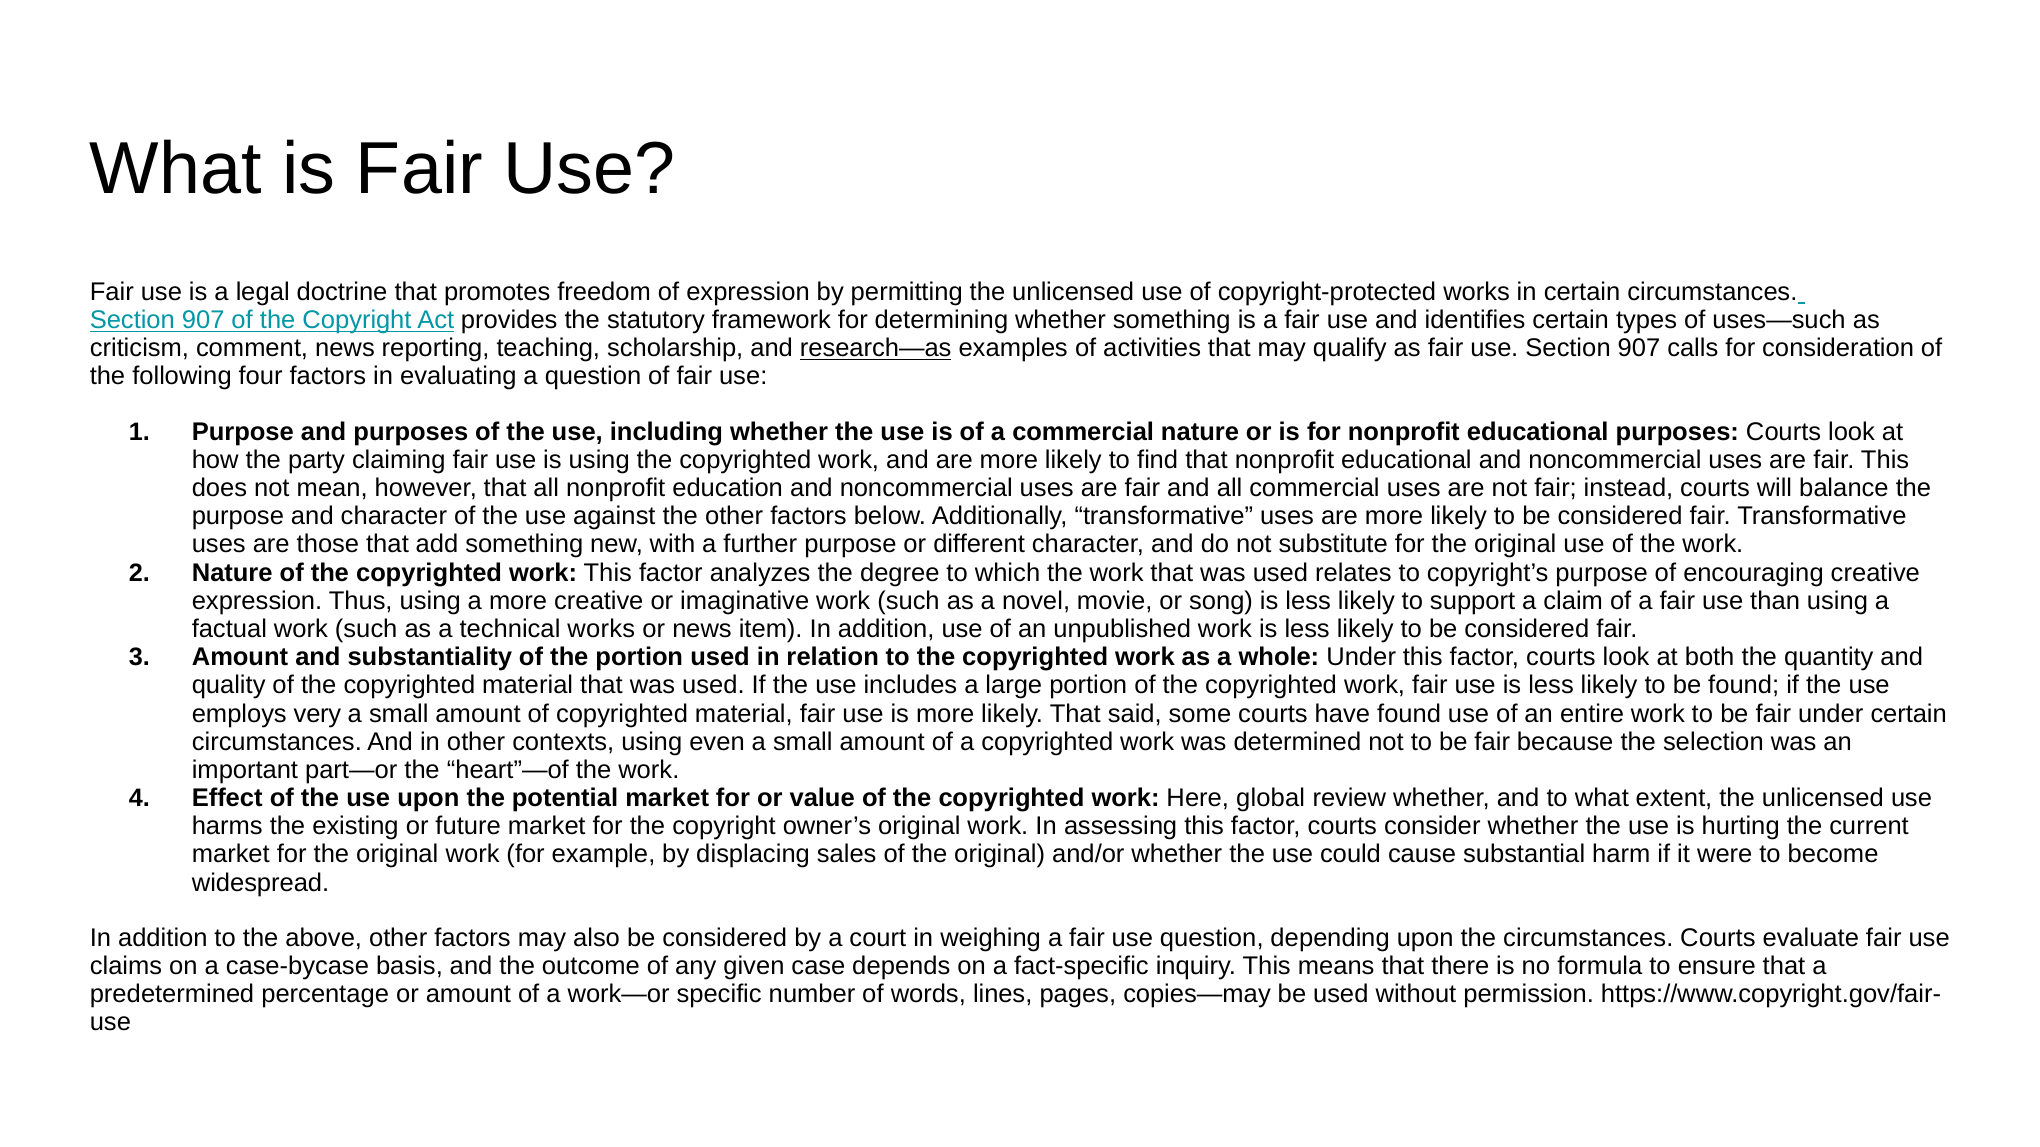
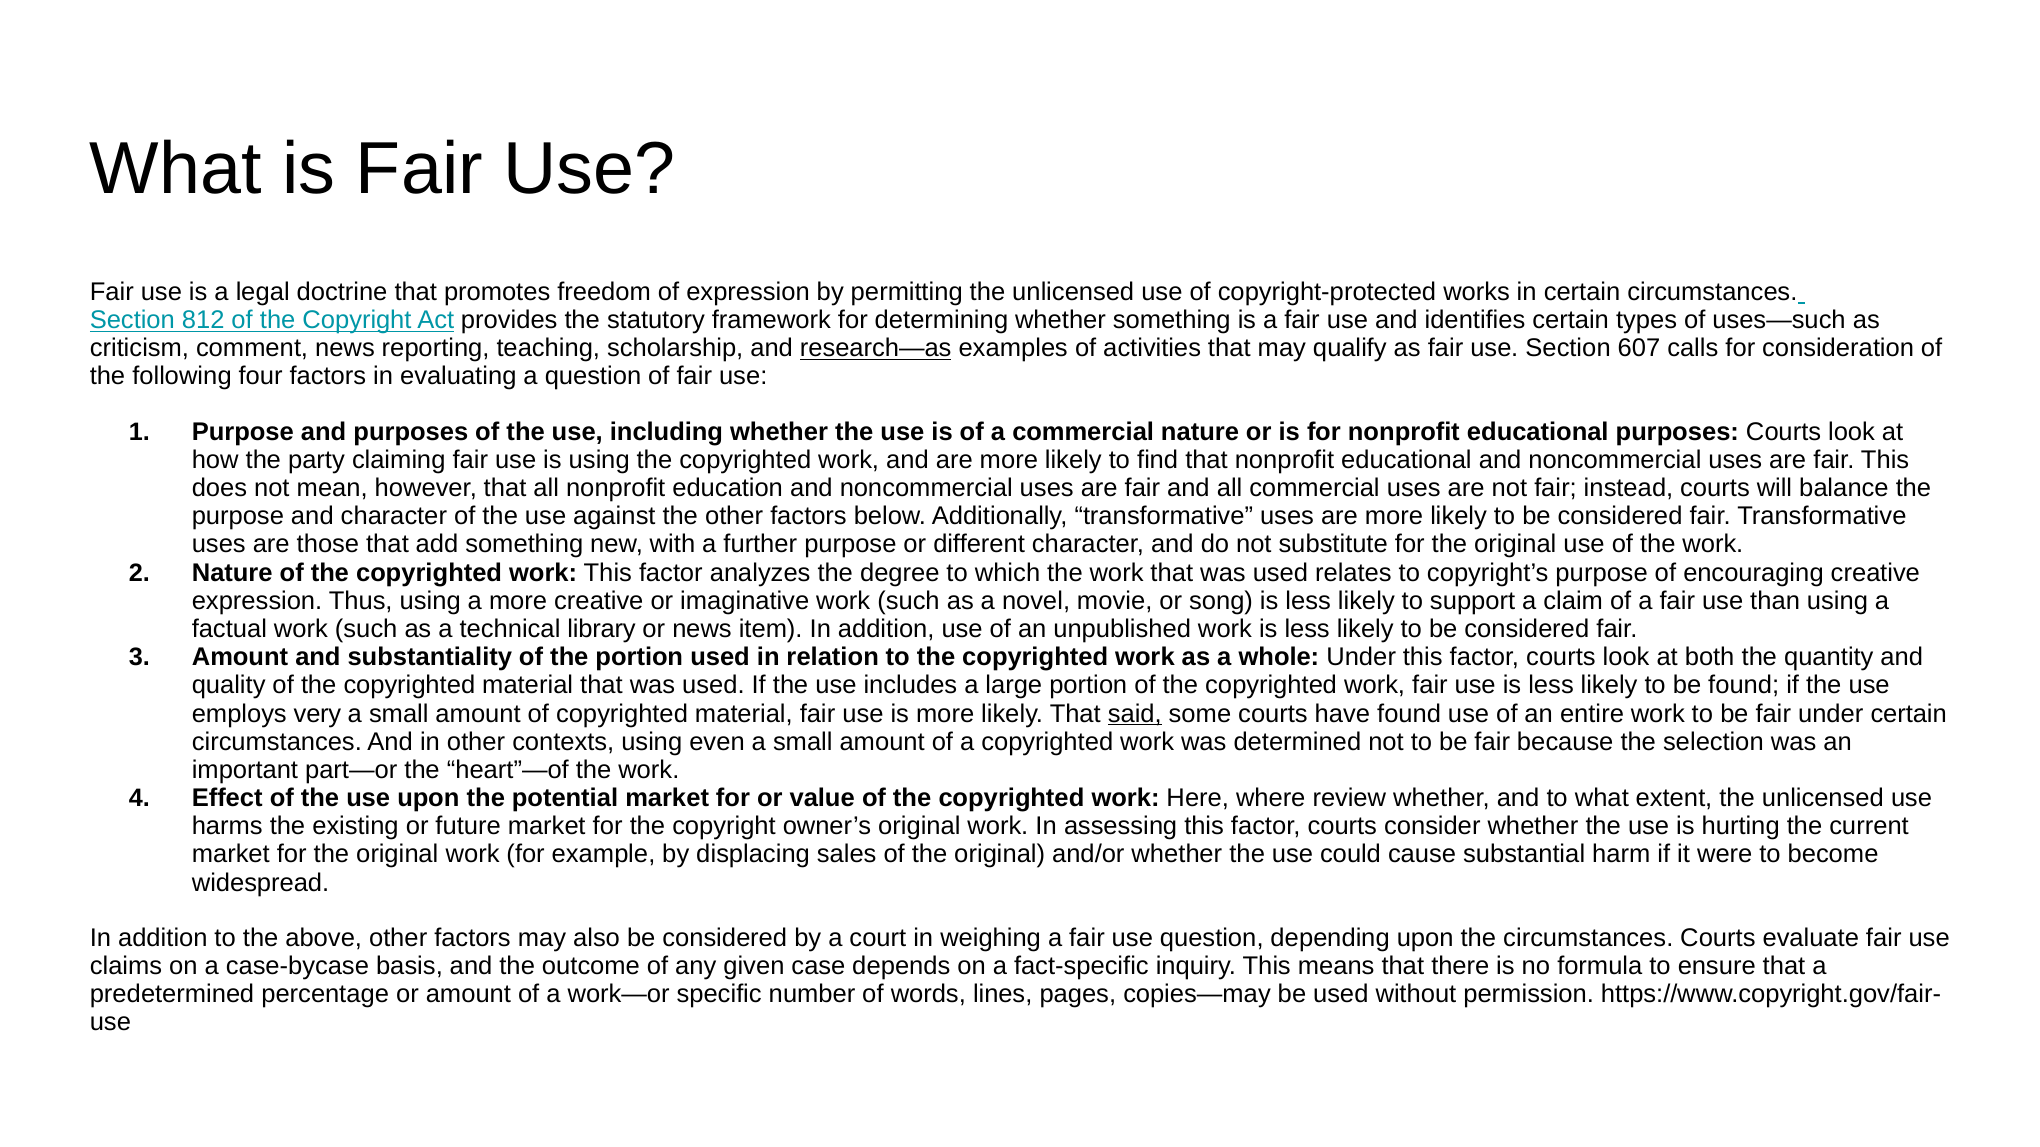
907: 907 -> 812 (203, 320)
use Section 907: 907 -> 607 (1639, 348)
technical works: works -> library (602, 629)
said underline: none -> present (1135, 714)
global: global -> where (1271, 798)
